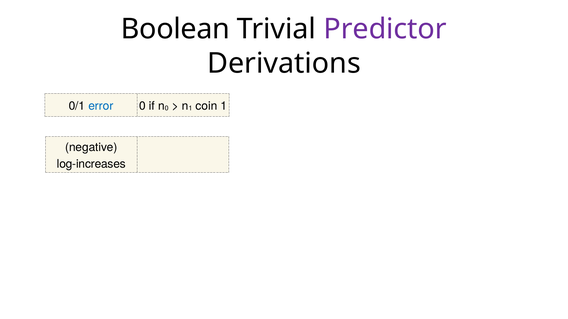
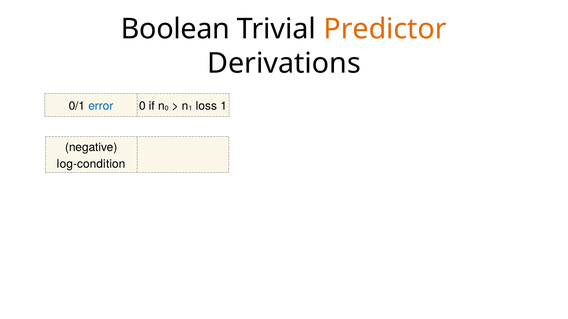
Predictor colour: purple -> orange (385, 29)
coin: coin -> loss (206, 106)
log-increases: log-increases -> log-condition (91, 164)
